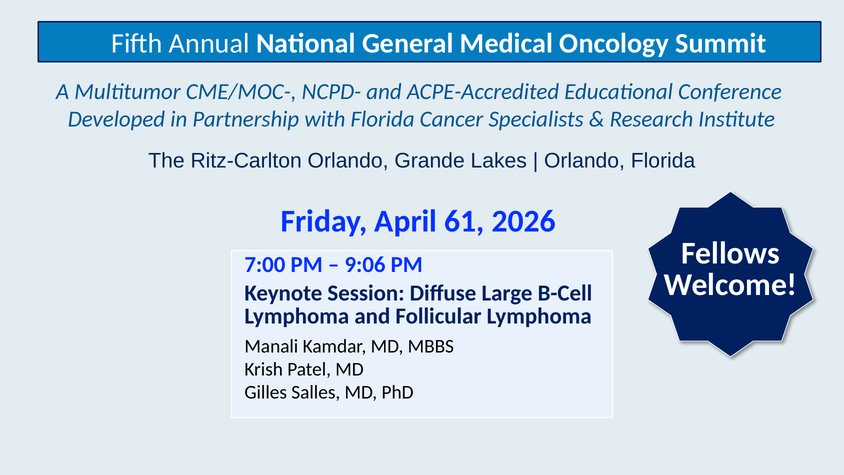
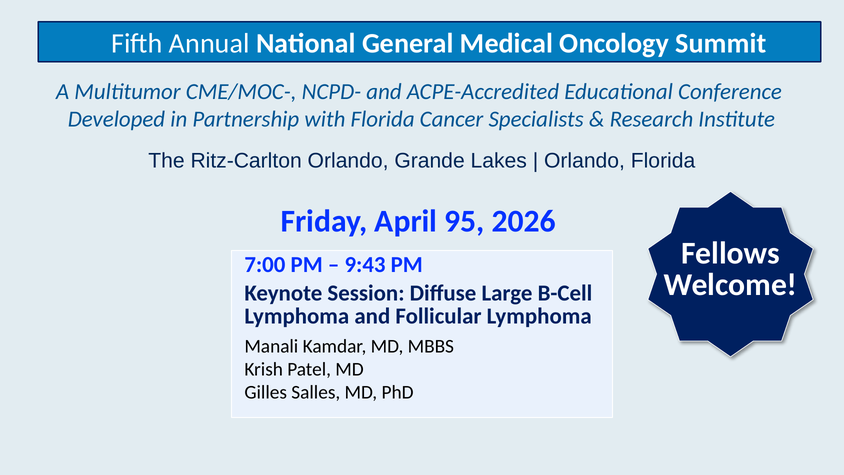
61: 61 -> 95 (464, 221)
9:06: 9:06 -> 9:43 (365, 265)
